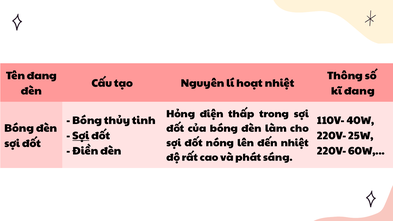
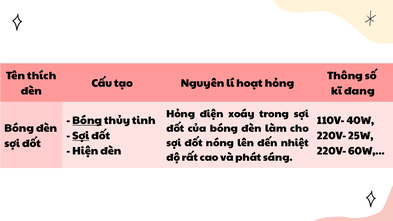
Tên đang: đang -> thích (42, 76)
hoạt nhiệt: nhiệt -> hỏng (280, 83)
thấp: thấp -> xoáy (241, 114)
Bóng underline: none -> present (87, 121)
Điền: Điền -> Hiện (85, 151)
